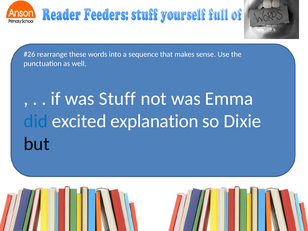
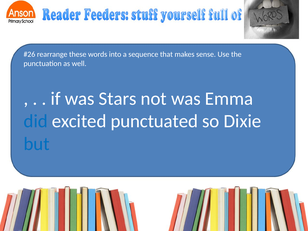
Stuff: Stuff -> Stars (118, 99)
explanation: explanation -> punctuated (154, 121)
but colour: black -> blue (37, 144)
